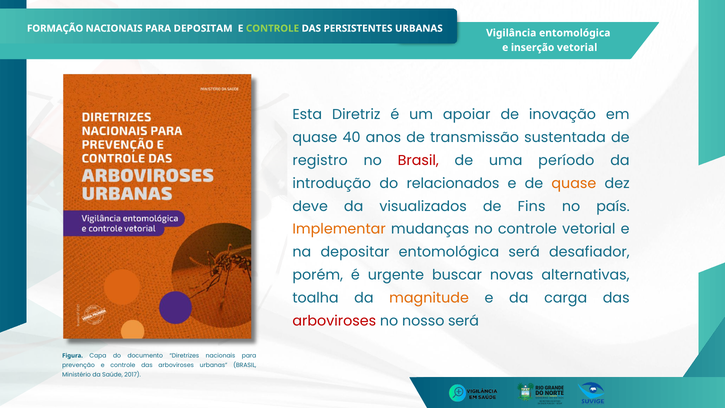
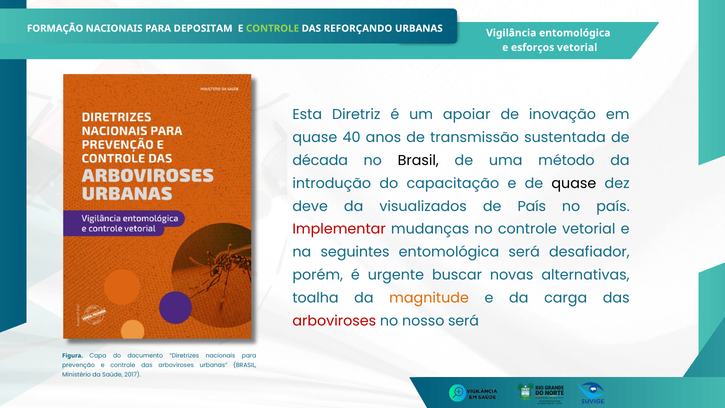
PERSISTENTES: PERSISTENTES -> REFORÇANDO (358, 28)
inserção: inserção -> esforços (533, 47)
registro: registro -> década (320, 160)
Brasil colour: red -> black (418, 160)
período: período -> método (566, 160)
relacionados: relacionados -> capacitação (453, 183)
quase colour: orange -> black (574, 183)
de Fins: Fins -> País (532, 206)
Implementar colour: orange -> red (339, 229)
depositar: depositar -> seguintes (355, 252)
